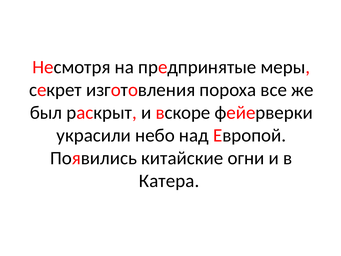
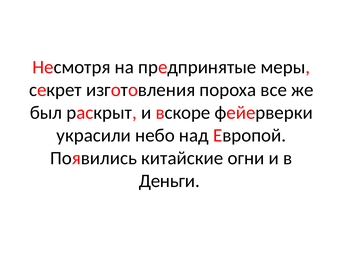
Катера: Катера -> Деньги (169, 181)
